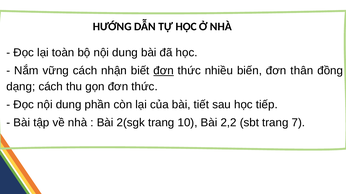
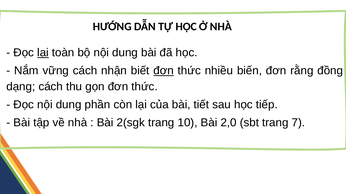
lại underline: none -> present (43, 53)
thân: thân -> rằng (302, 71)
2,2: 2,2 -> 2,0 (229, 123)
